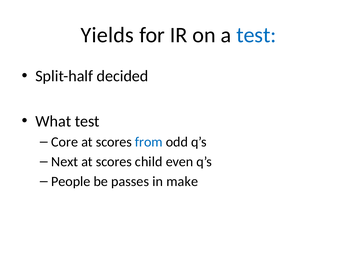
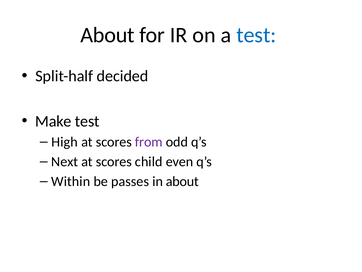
Yields: Yields -> About (107, 35)
What: What -> Make (53, 121)
Core: Core -> High (65, 142)
from colour: blue -> purple (149, 142)
People: People -> Within (71, 181)
in make: make -> about (182, 181)
